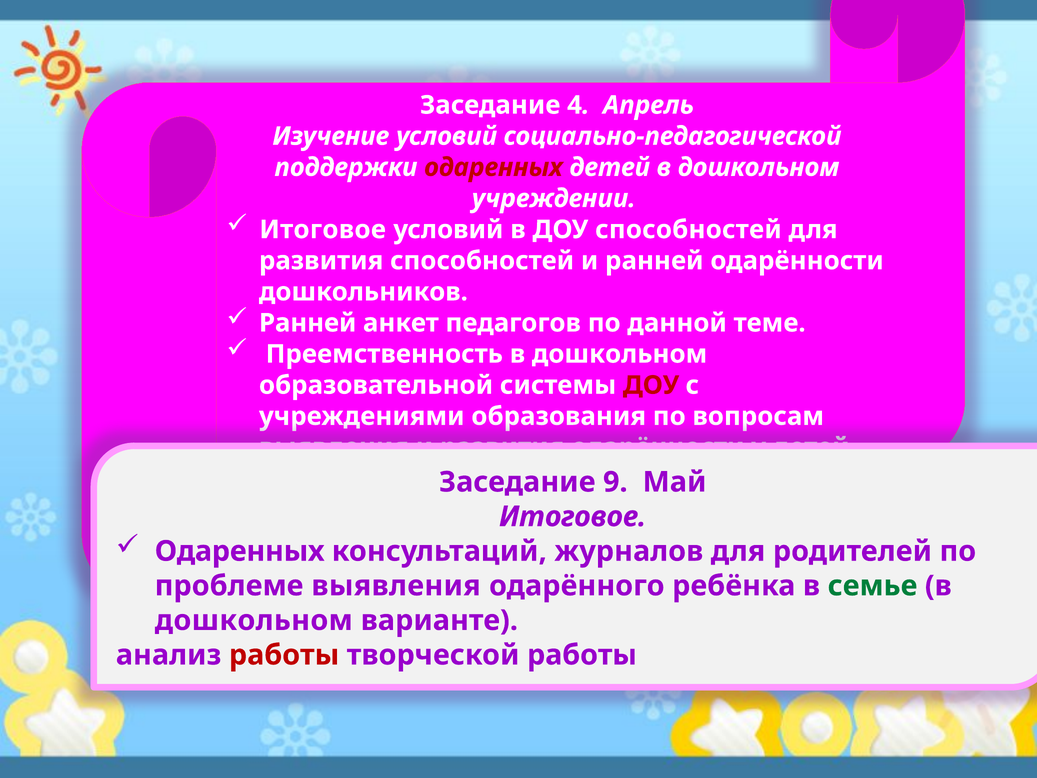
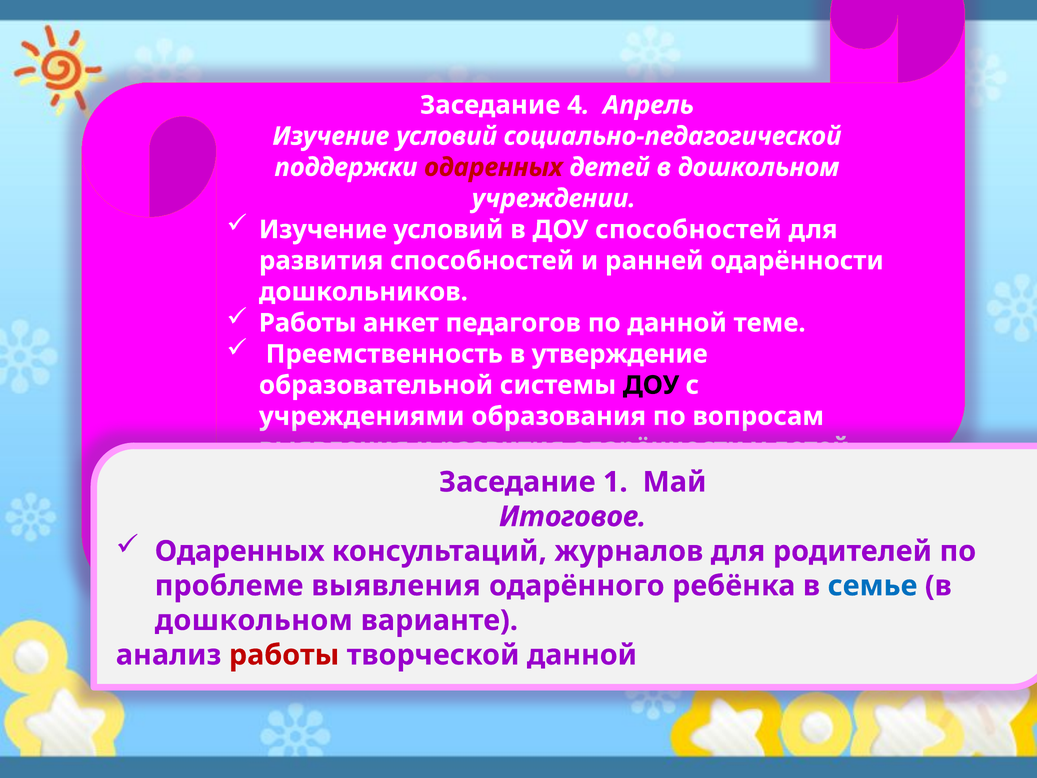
Итоговое: Итоговое -> Изучение (323, 230)
Ранней: Ранней -> Работы (308, 323)
Преемственность в дошкольном: дошкольном -> утверждение (620, 354)
ДОУ colour: red -> black (651, 385)
9: 9 -> 1 (615, 482)
семье colour: green -> blue (873, 586)
творческой работы: работы -> данной (582, 655)
